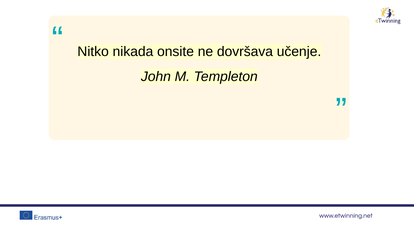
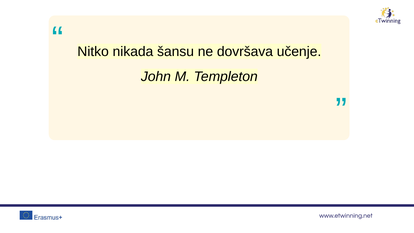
onsite: onsite -> šansu (176, 52)
